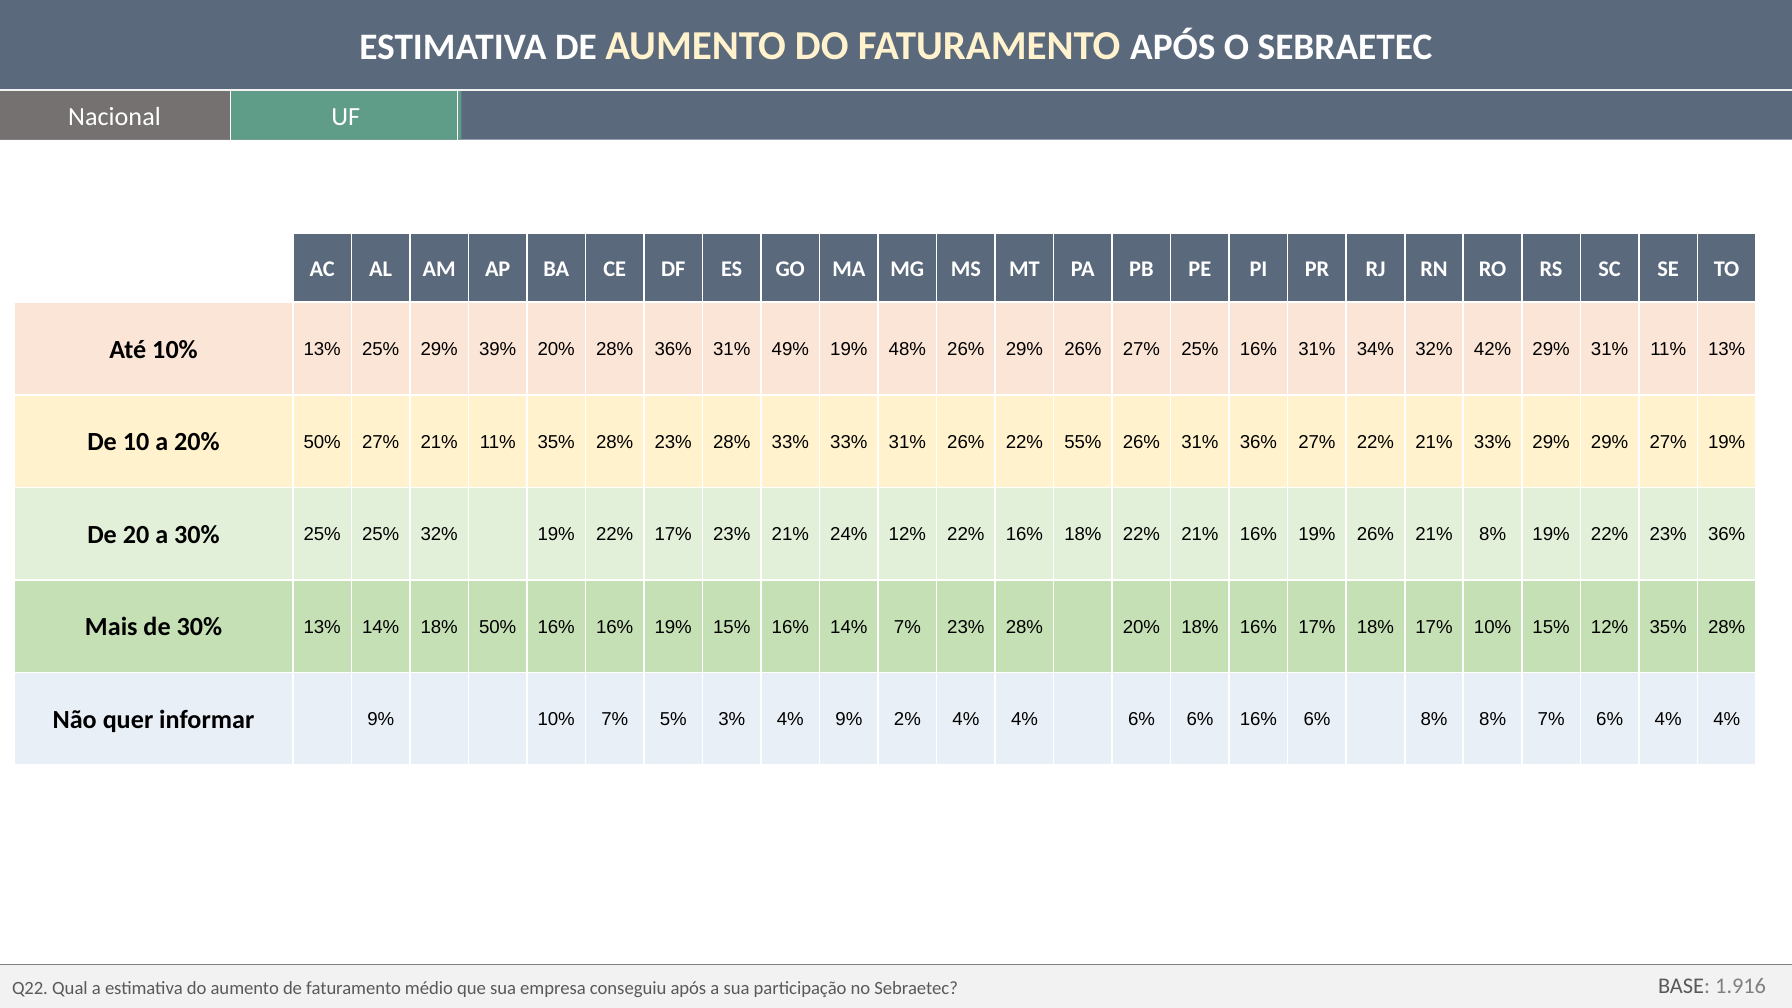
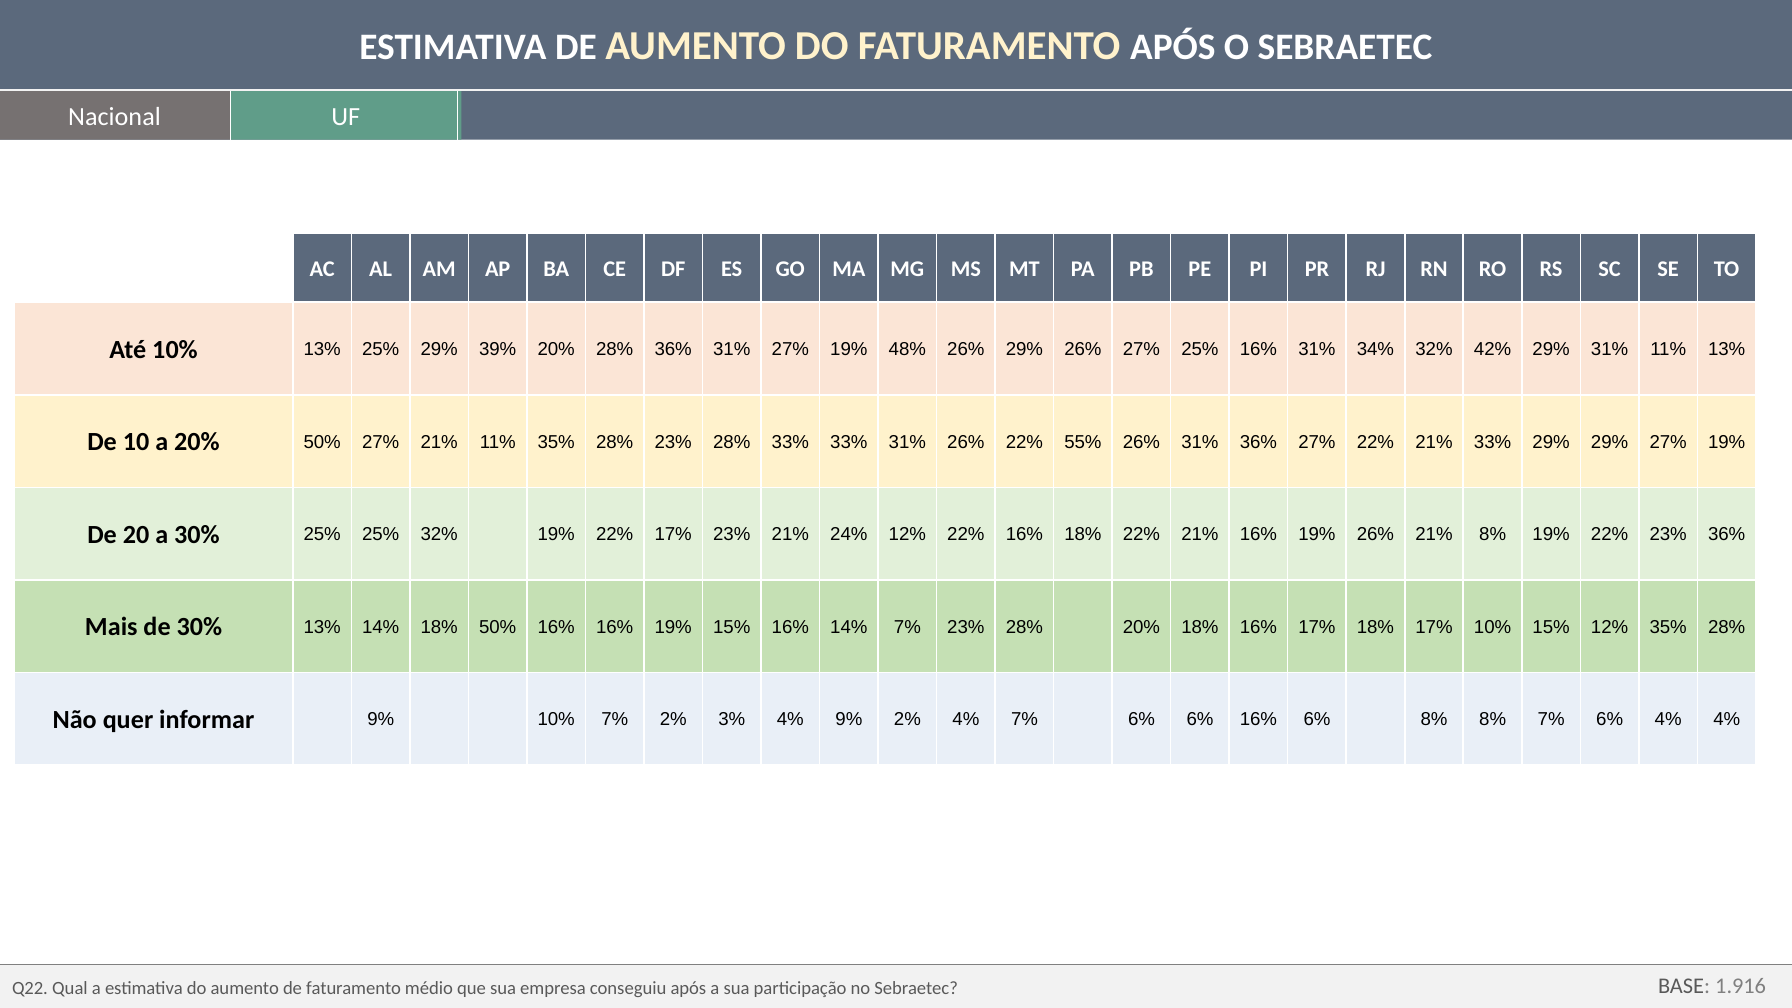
31% 49%: 49% -> 27% (790, 349)
7% 5%: 5% -> 2% (673, 720)
2% 4% 4%: 4% -> 7% (1024, 720)
